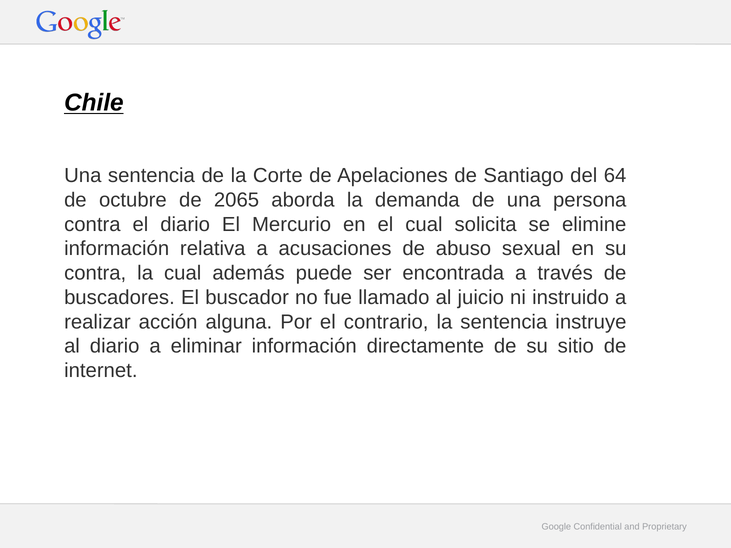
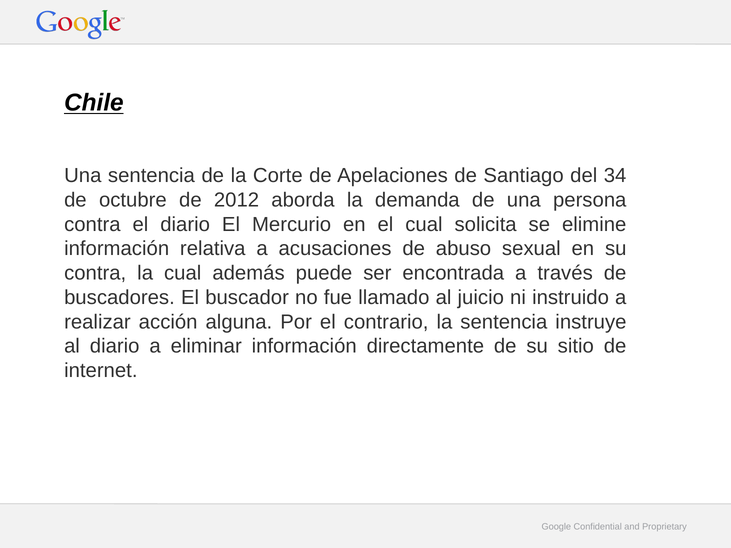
64: 64 -> 34 (615, 176)
2065: 2065 -> 2012 (236, 200)
